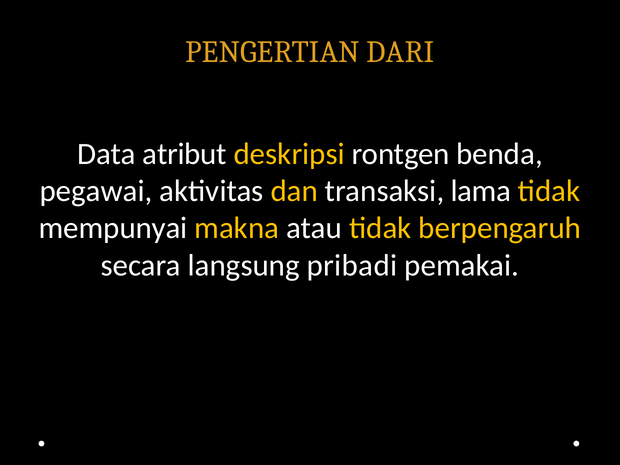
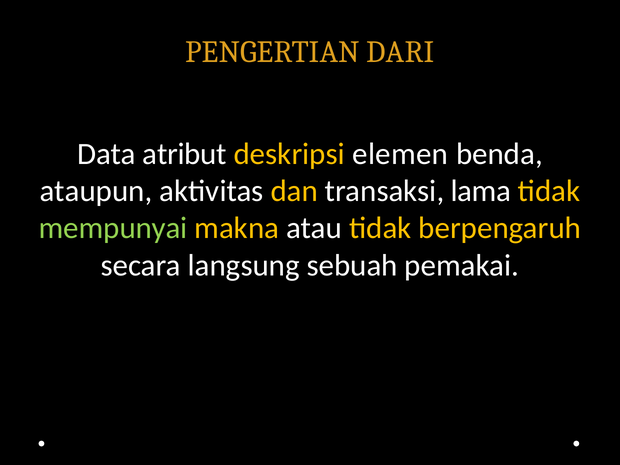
rontgen: rontgen -> elemen (400, 154)
pegawai: pegawai -> ataupun (96, 191)
mempunyai colour: white -> light green (113, 228)
pribadi: pribadi -> sebuah (352, 265)
